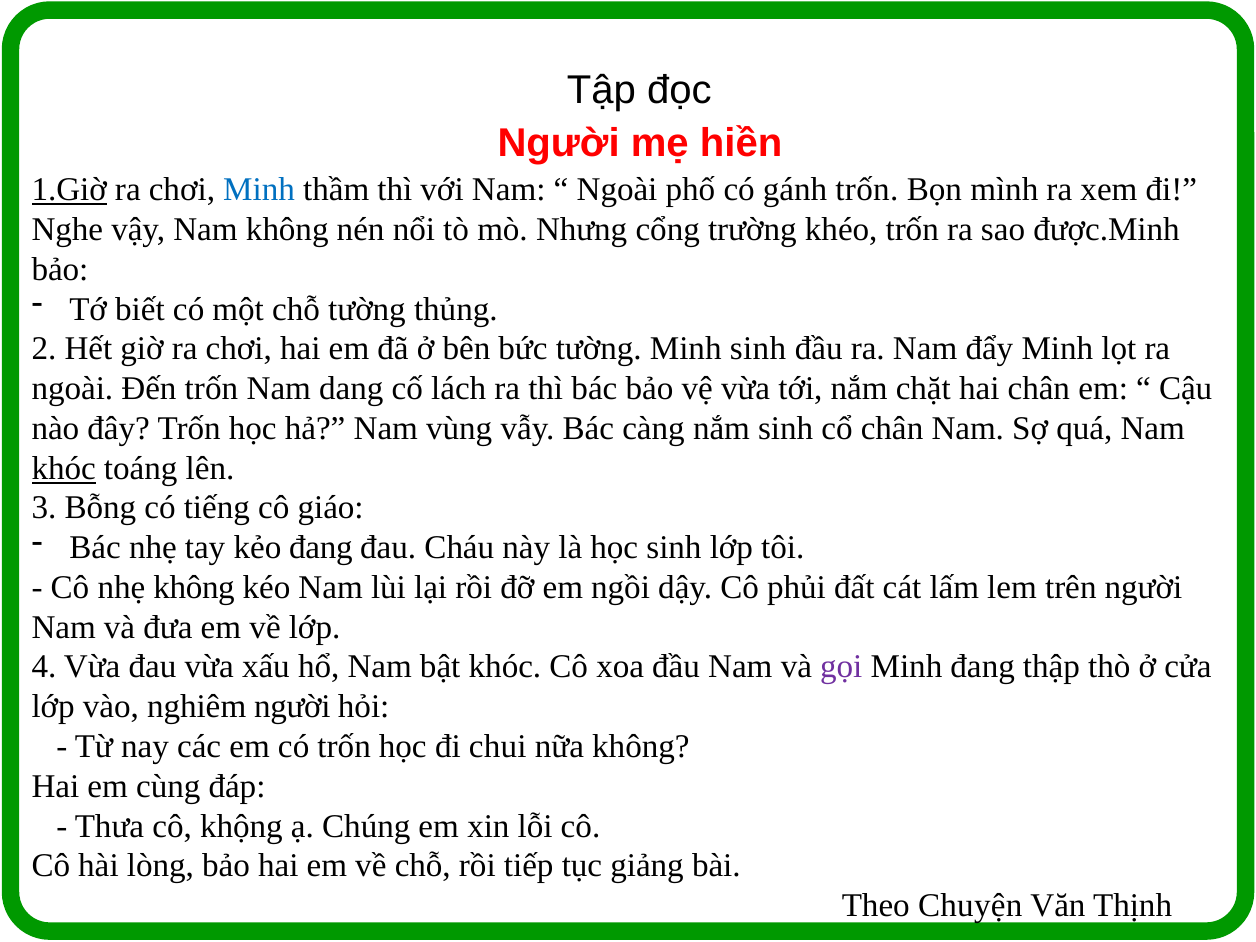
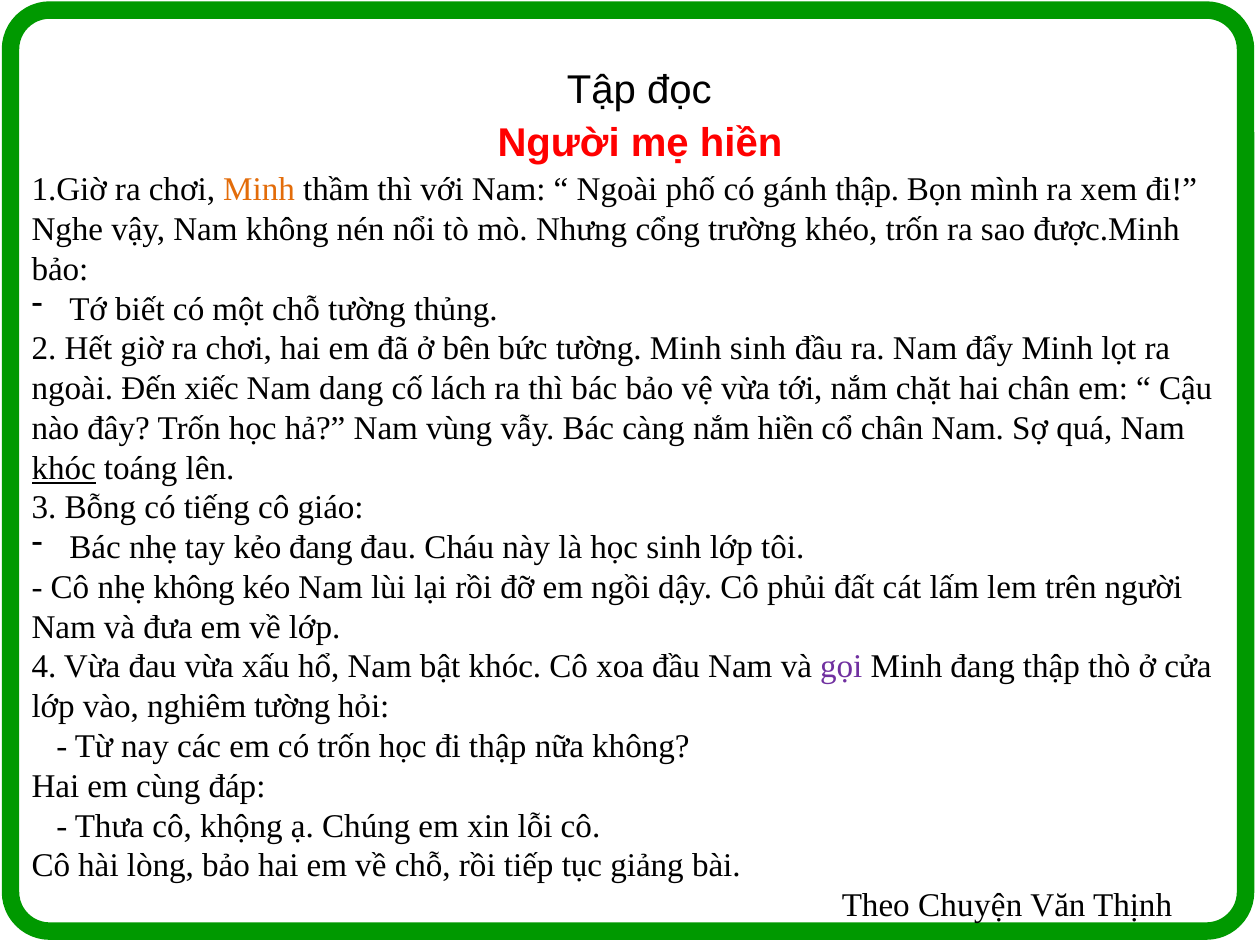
1.Giờ underline: present -> none (69, 190)
Minh colour: blue -> orange (259, 190)
gánh trốn: trốn -> thập (867, 190)
Đến trốn: trốn -> xiếc (212, 389)
nắm sinh: sinh -> hiền (786, 429)
nghiêm người: người -> tường (292, 707)
đi chui: chui -> thập (498, 747)
